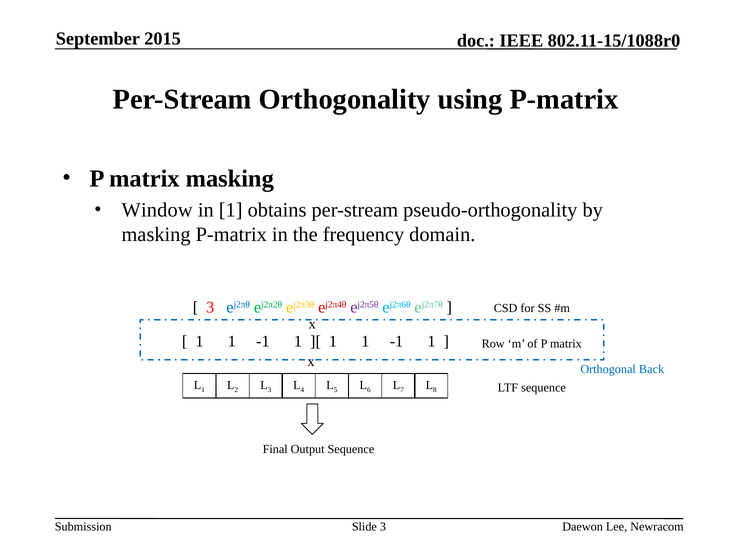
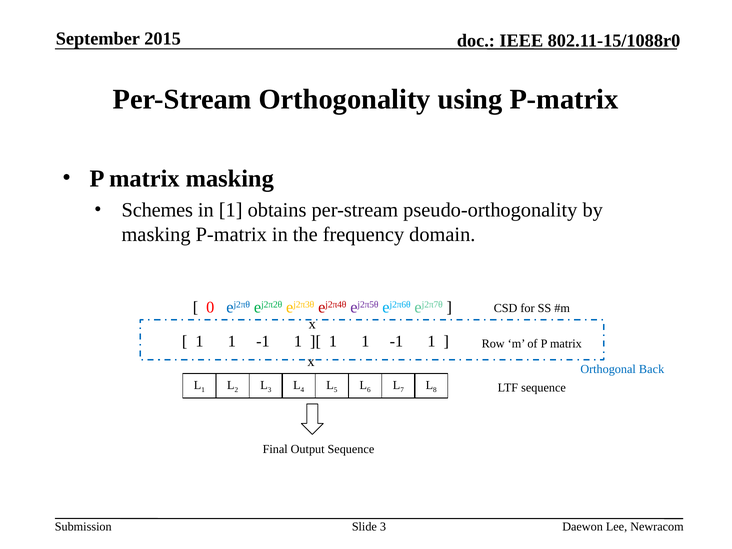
Window: Window -> Schemes (157, 210)
3: 3 -> 0 (210, 307)
